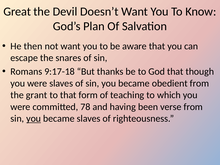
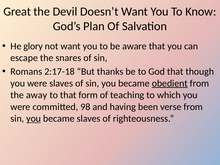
then: then -> glory (33, 46)
9:17-18: 9:17-18 -> 2:17-18 (60, 72)
obedient underline: none -> present (170, 83)
grant: grant -> away (37, 95)
78: 78 -> 98 (85, 107)
